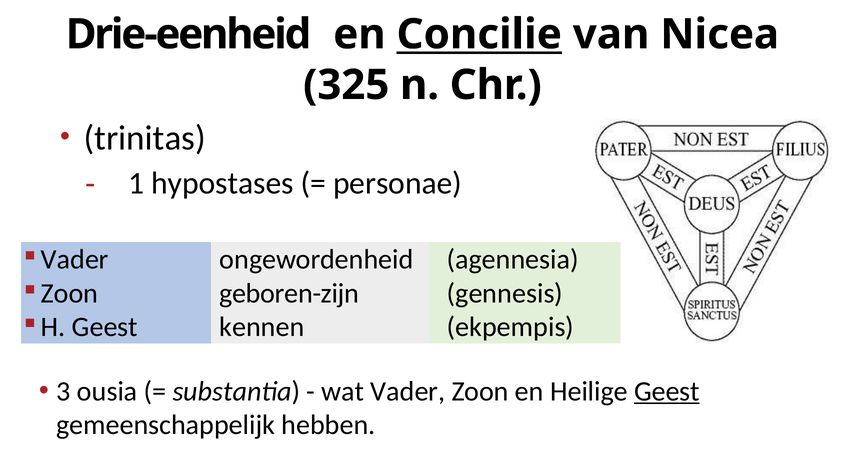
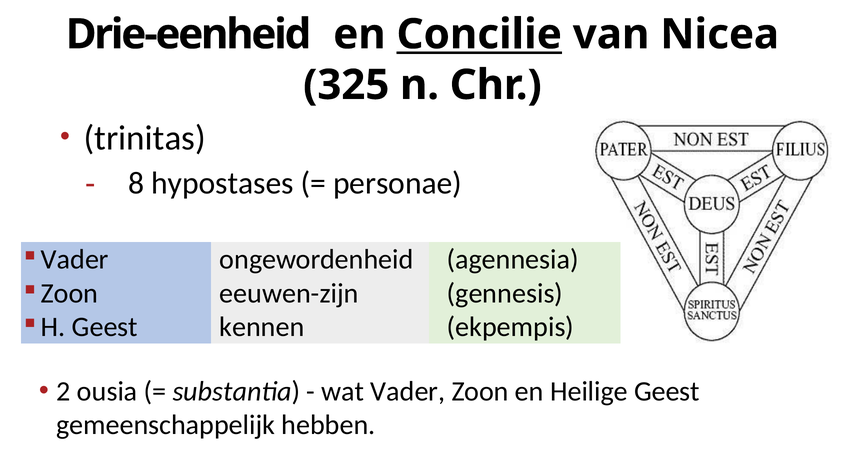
1: 1 -> 8 (136, 183)
geboren-zijn: geboren-zijn -> eeuwen-zijn (289, 293)
3: 3 -> 2 (64, 391)
Geest underline: present -> none (667, 391)
